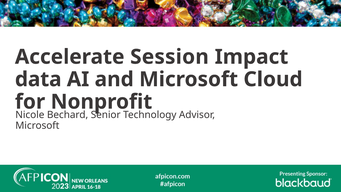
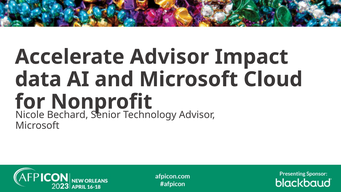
Accelerate Session: Session -> Advisor (170, 57)
